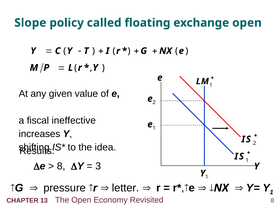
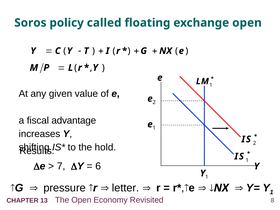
Slope: Slope -> Soros (30, 23)
ineffective: ineffective -> advantage (74, 121)
idea: idea -> hold (105, 147)
8: 8 -> 7 (61, 166)
3: 3 -> 6 (98, 166)
